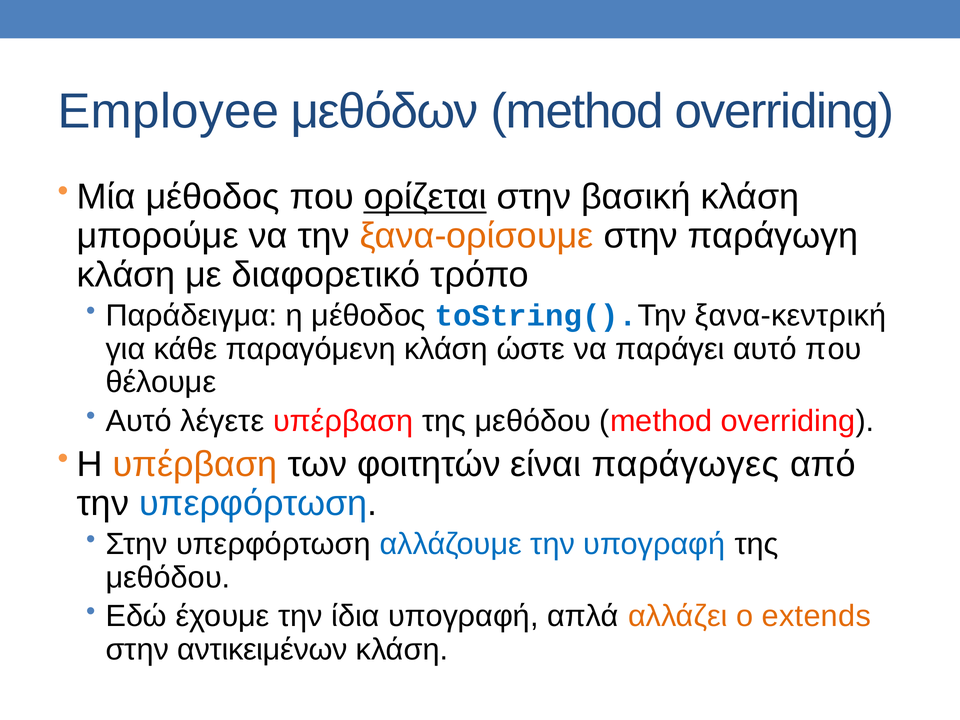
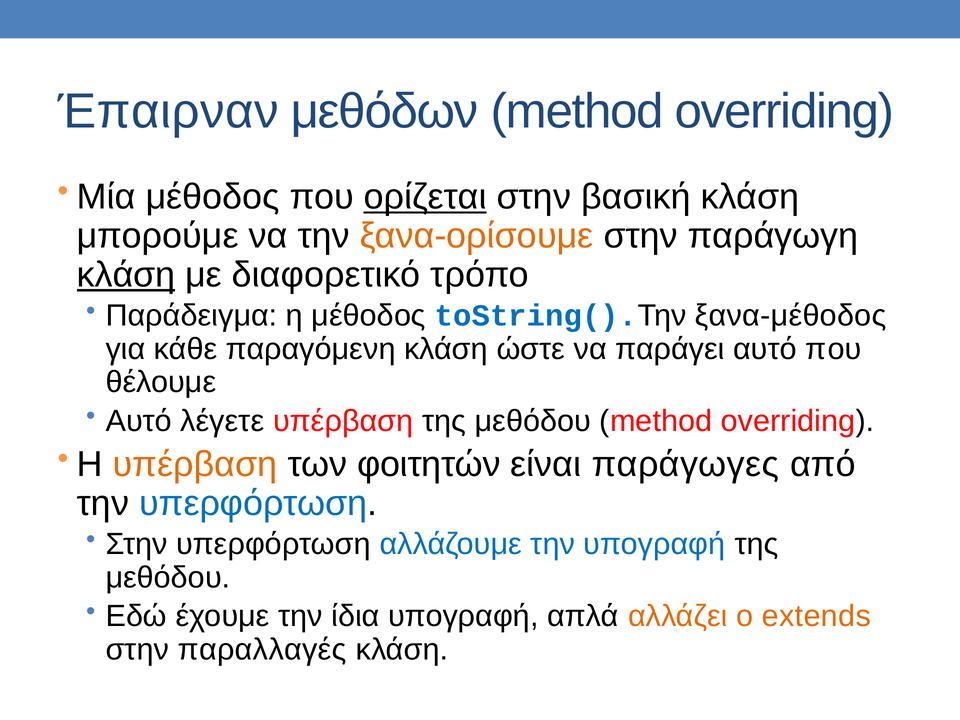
Employee: Employee -> Έπαιρναν (168, 111)
κλάση underline: none -> present (126, 275)
ξανα-κεντρική: ξανα-κεντρική -> ξανα-μέθοδος (791, 316)
αντικειμένων: αντικειμένων -> παραλλαγές (262, 649)
